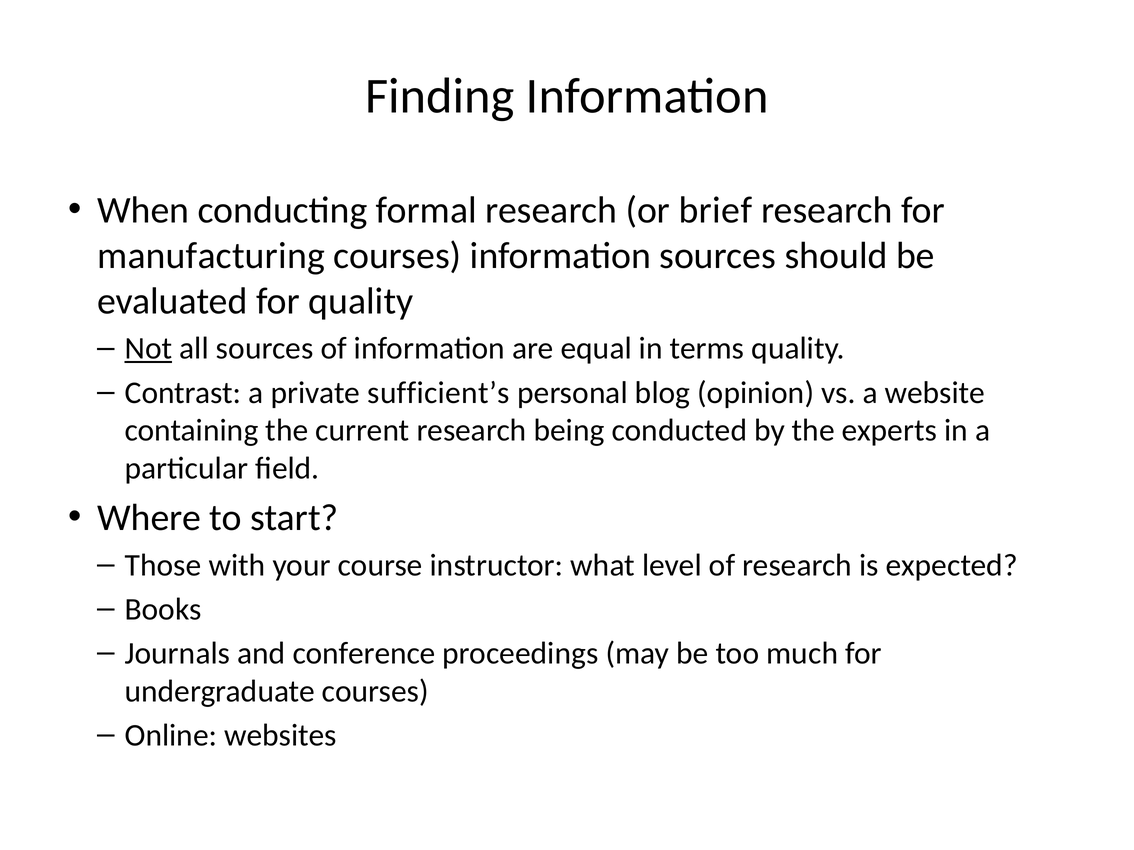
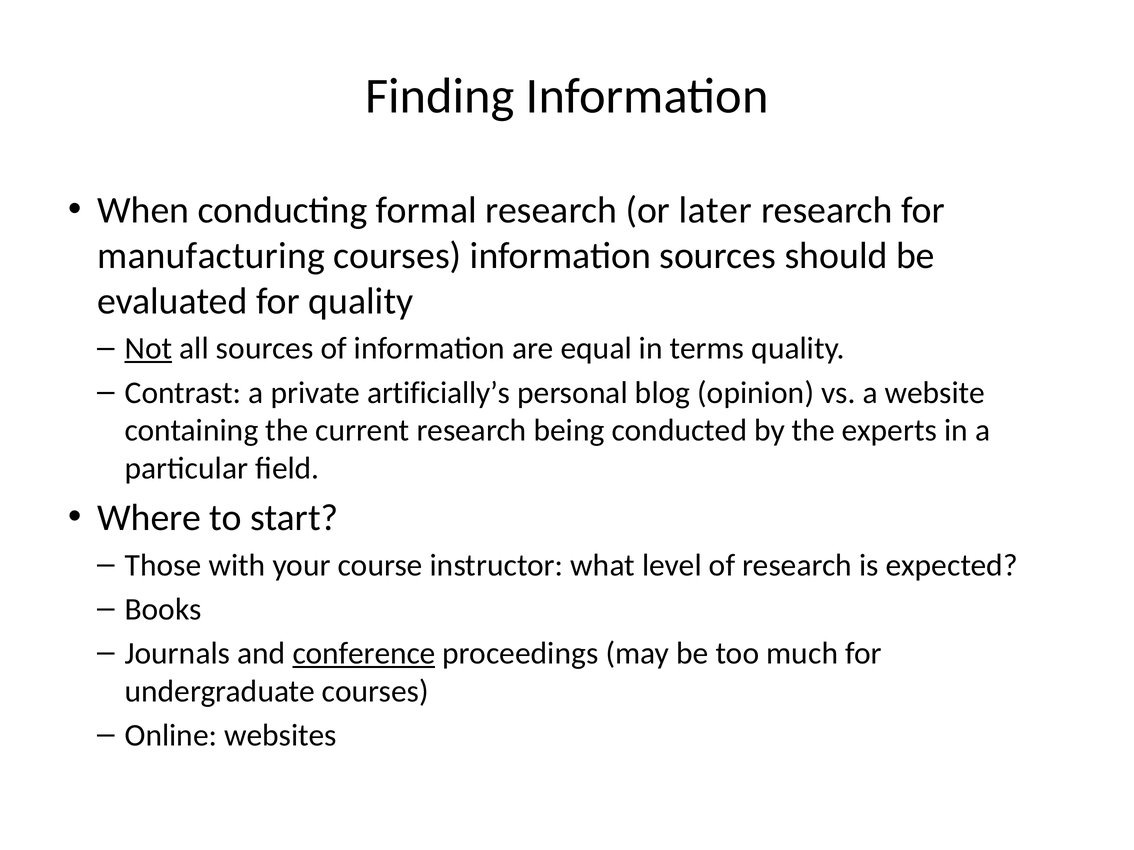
brief: brief -> later (715, 211)
sufficient’s: sufficient’s -> artificially’s (439, 393)
conference underline: none -> present (364, 654)
